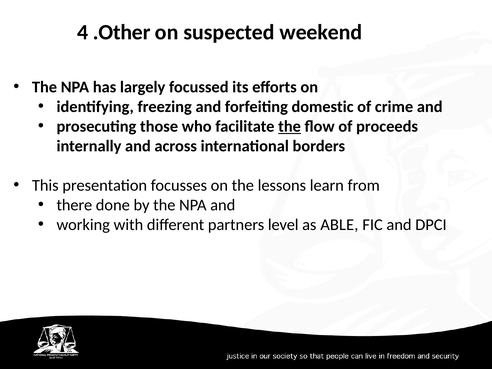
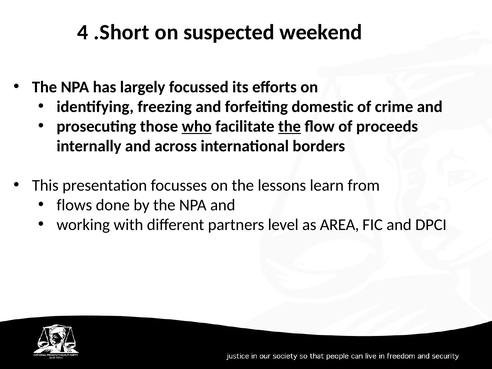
.Other: .Other -> .Short (121, 32)
who underline: none -> present (197, 126)
there: there -> flows (74, 205)
ABLE: ABLE -> AREA (340, 225)
